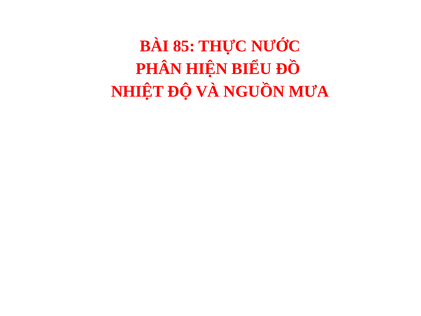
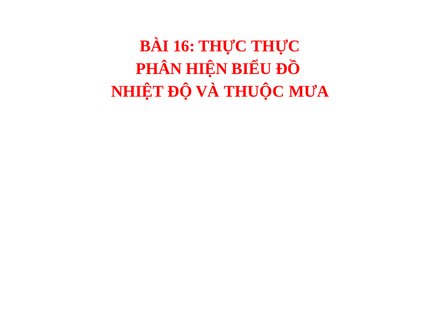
85: 85 -> 16 (184, 46)
THỰC NƯỚC: NƯỚC -> THỰC (276, 46)
NGUỒN: NGUỒN -> THUỘC (254, 91)
